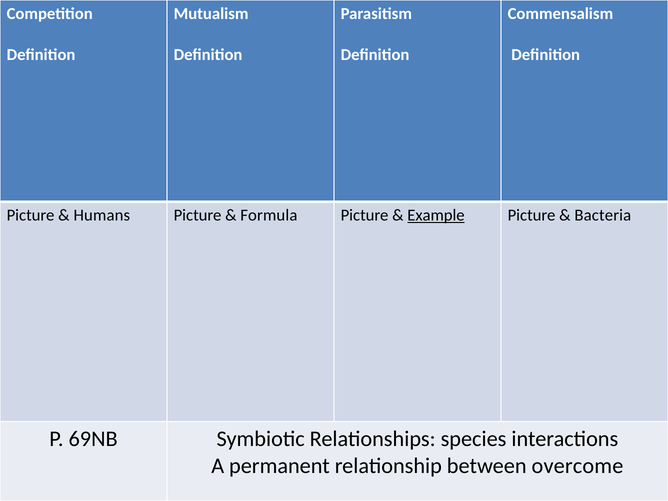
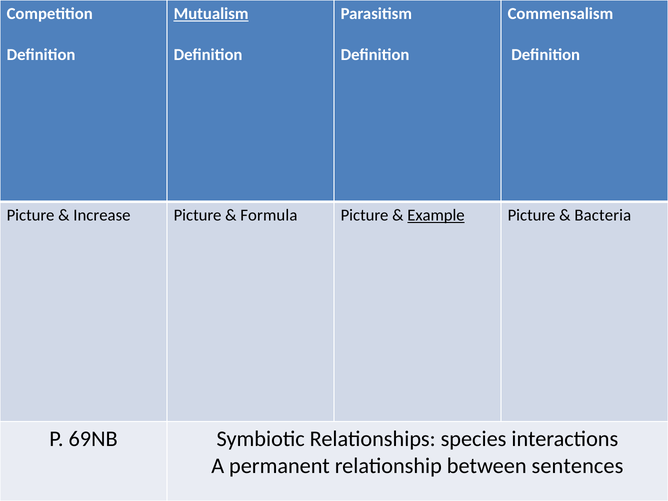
Mutualism underline: none -> present (211, 14)
Humans: Humans -> Increase (102, 215)
overcome: overcome -> sentences (577, 466)
